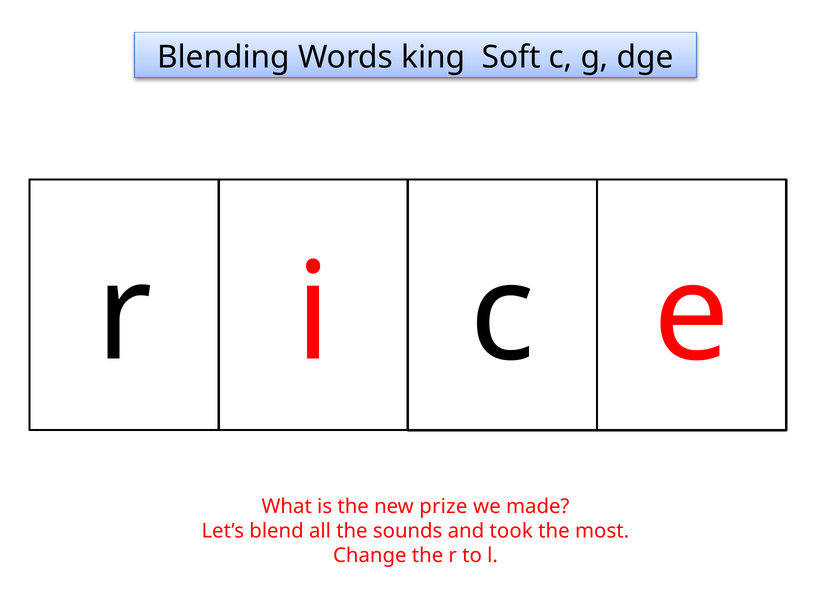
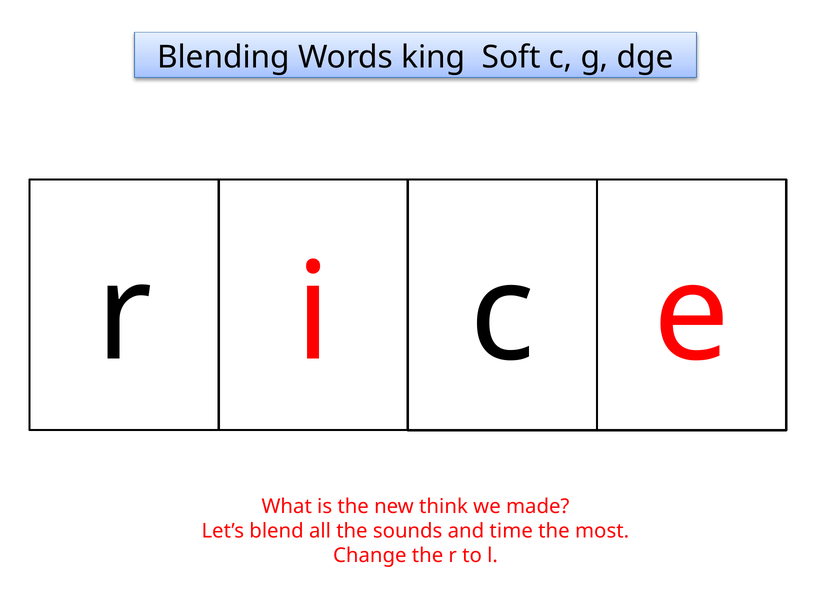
prize: prize -> think (443, 507)
took: took -> time (511, 531)
